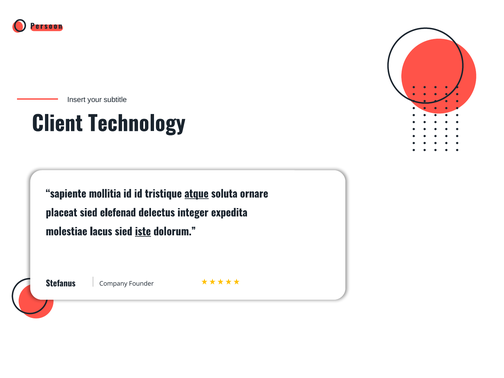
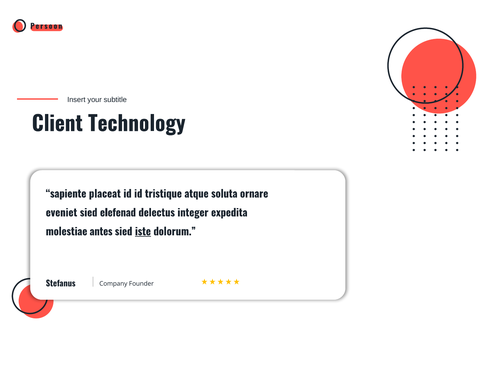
mollitia: mollitia -> placeat (105, 194)
atque underline: present -> none (197, 194)
placeat: placeat -> eveniet (61, 213)
lacus: lacus -> antes (101, 232)
